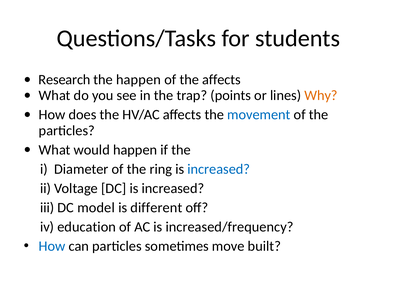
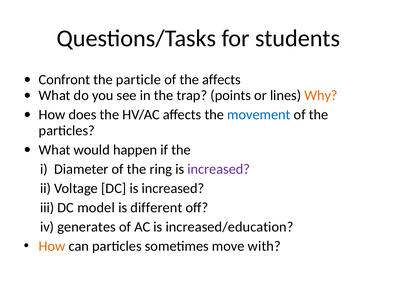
Research: Research -> Confront (64, 80)
the happen: happen -> particle (138, 80)
increased colour: blue -> purple (219, 169)
education: education -> generates (87, 227)
increased/frequency: increased/frequency -> increased/education (229, 227)
How colour: blue -> orange (52, 246)
built: built -> with (264, 246)
